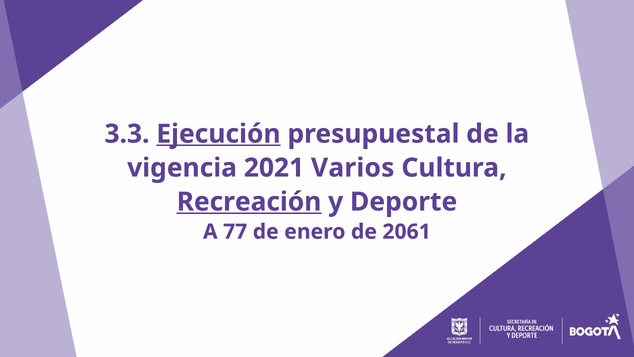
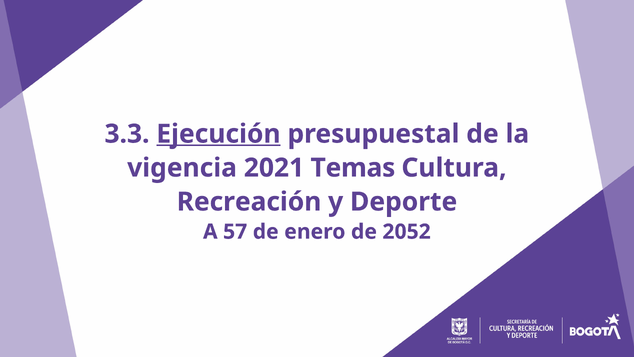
Varios: Varios -> Temas (353, 168)
Recreación underline: present -> none (249, 202)
77: 77 -> 57 (235, 232)
2061: 2061 -> 2052 (407, 232)
